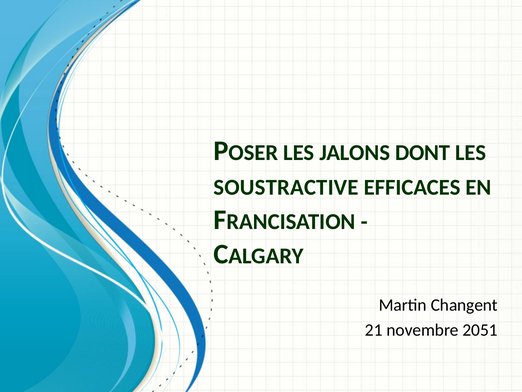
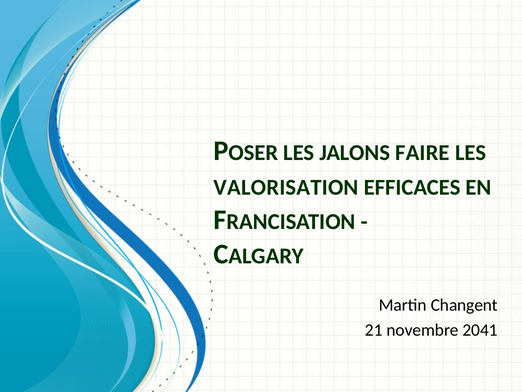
DONT: DONT -> FAIRE (422, 153)
SOUSTRACTIVE: SOUSTRACTIVE -> VALORISATION (286, 187)
2051: 2051 -> 2041 (480, 330)
